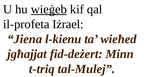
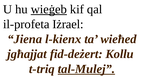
l-kienu: l-kienu -> l-kienx (63, 39)
Minn: Minn -> Kollu (120, 54)
tal-Mulej underline: none -> present (86, 69)
